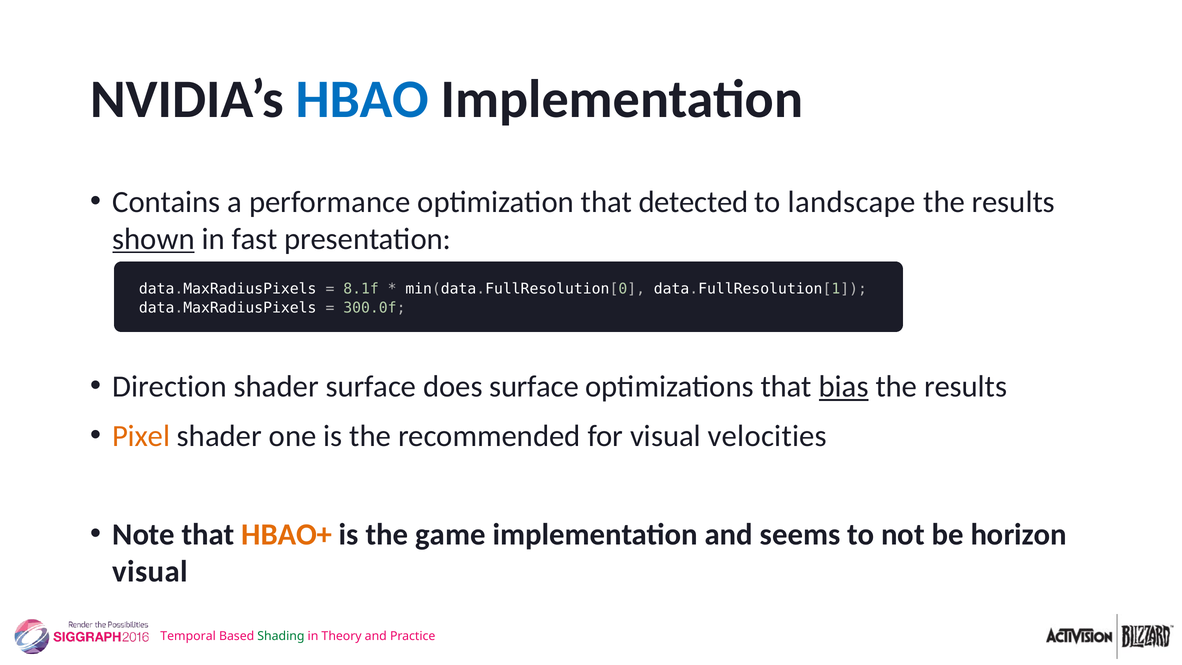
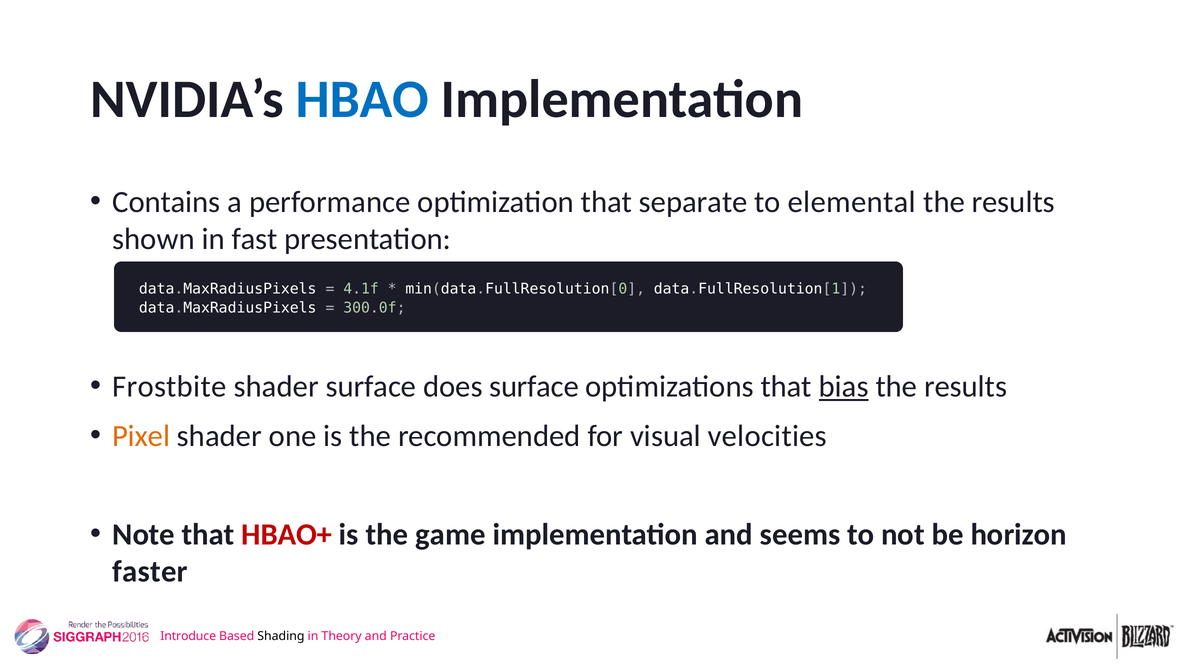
detected: detected -> separate (693, 202)
landscape: landscape -> elemental (852, 202)
shown underline: present -> none (153, 239)
8.1f: 8.1f -> 4.1f (361, 289)
Direction: Direction -> Frostbite (169, 387)
HBAO+ colour: orange -> red (287, 534)
visual: visual -> faster (150, 571)
Temporal: Temporal -> Introduce (188, 636)
Shading colour: green -> black (281, 636)
